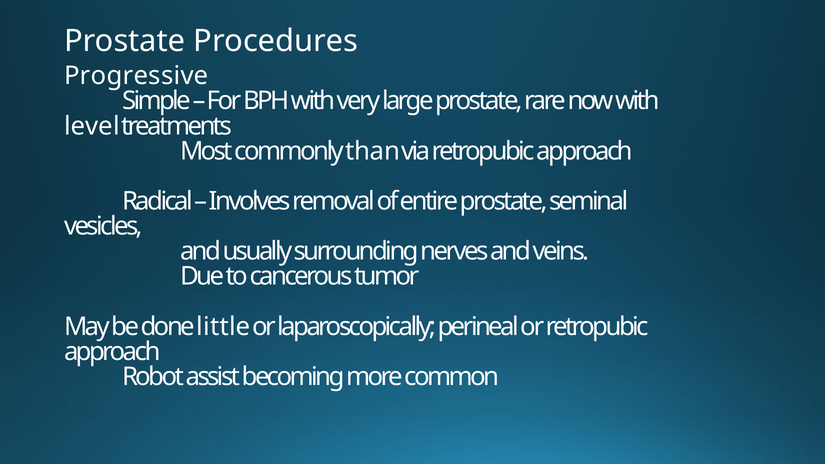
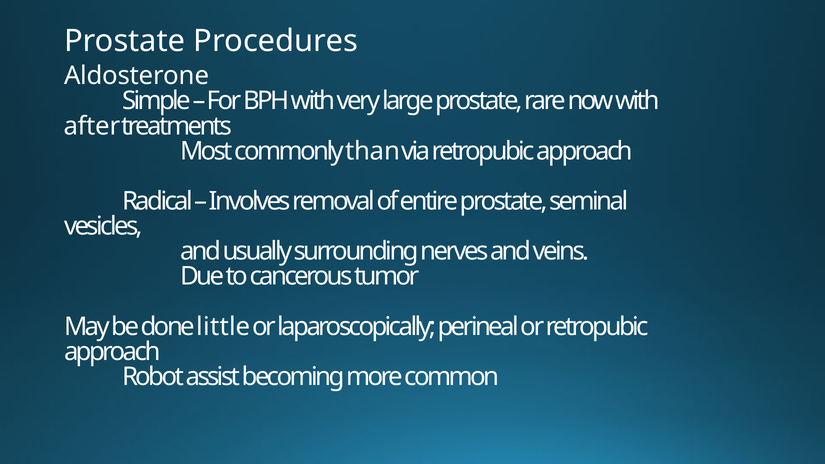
Progressive: Progressive -> Aldosterone (137, 76)
level: level -> after (92, 126)
